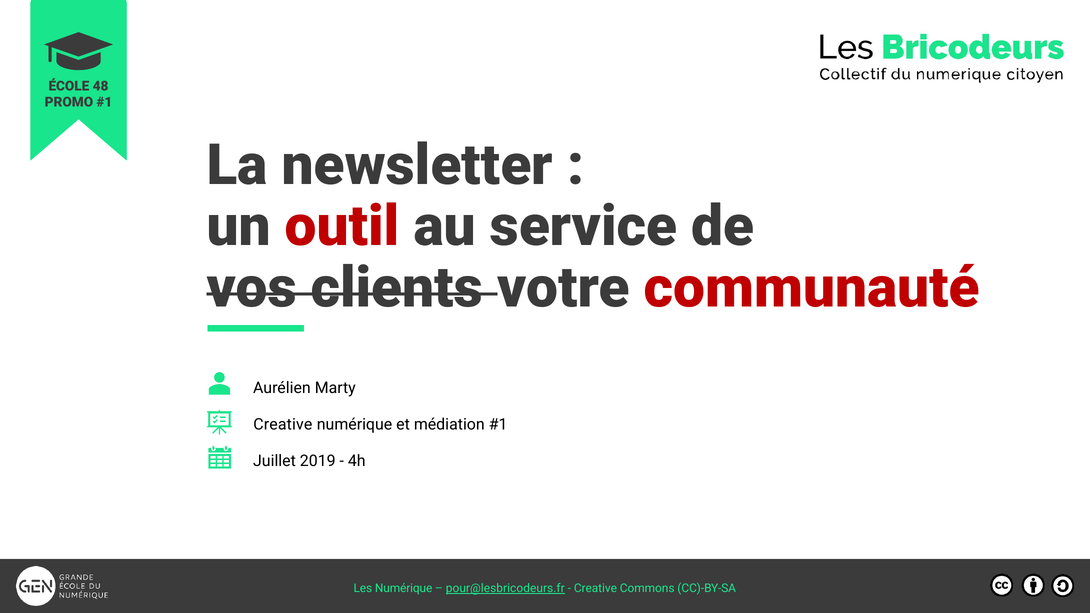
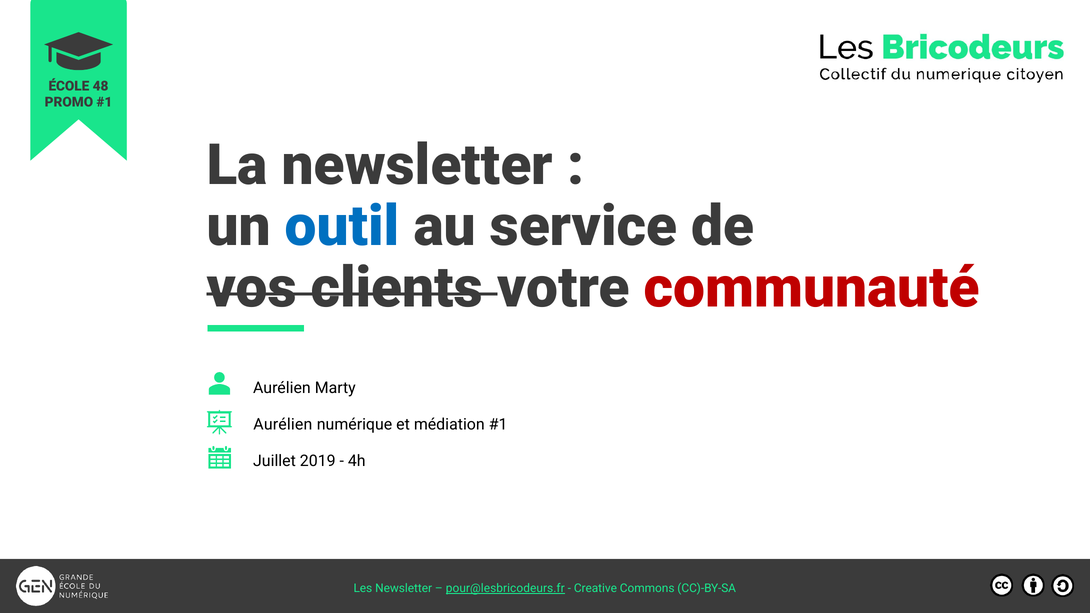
outil colour: red -> blue (342, 227)
Creative: Creative -> Aurélien (283, 424)
Les Numérique: Numérique -> Newsletter (404, 588)
